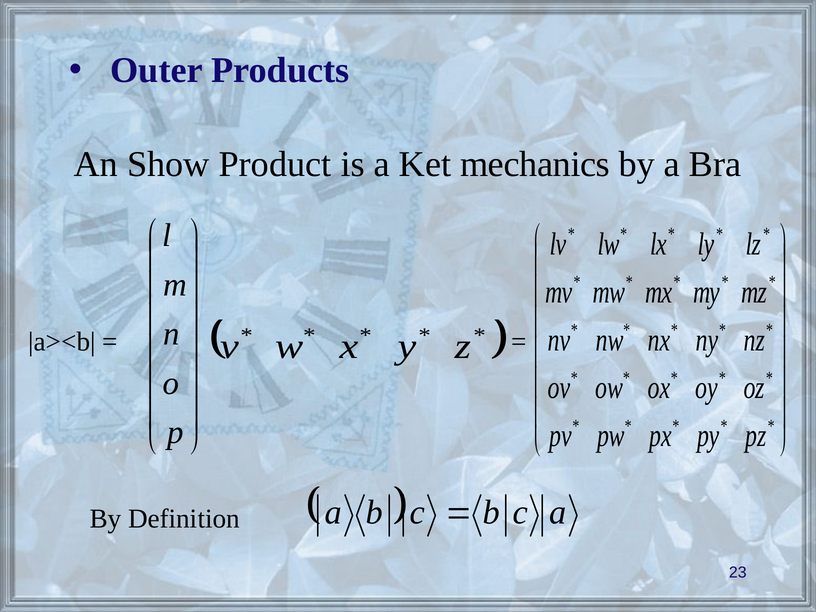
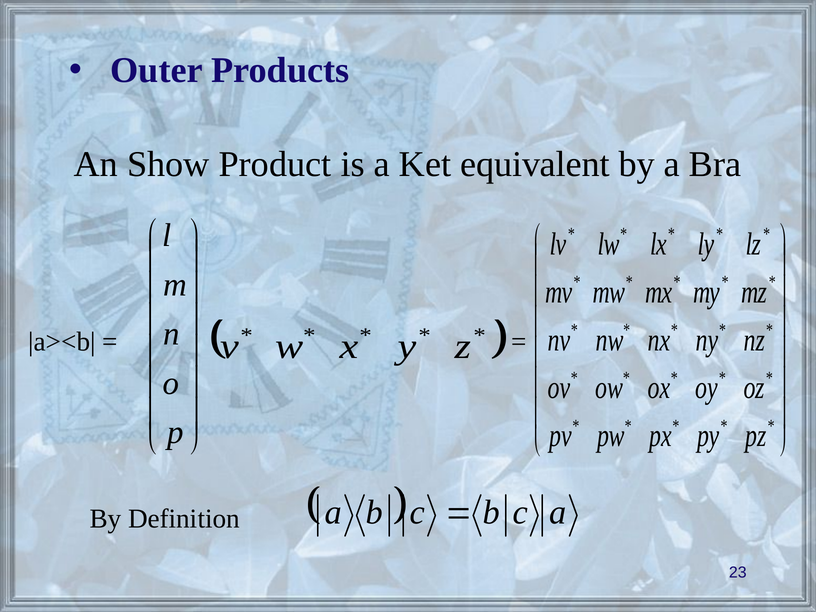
mechanics: mechanics -> equivalent (535, 164)
